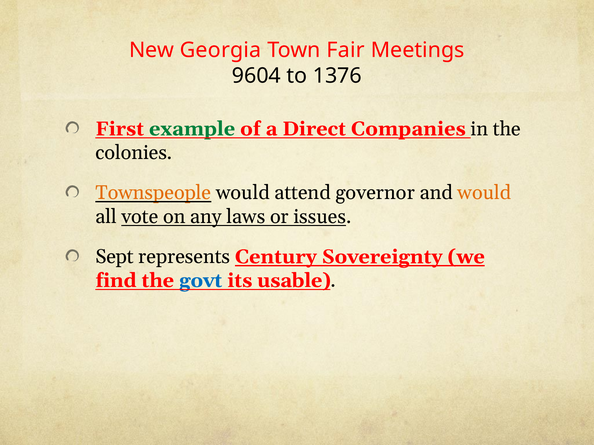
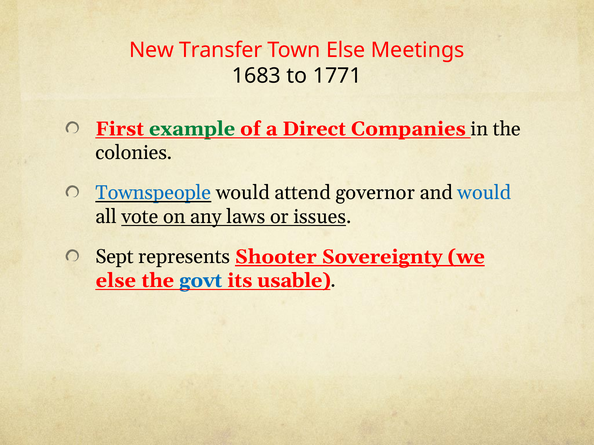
Georgia: Georgia -> Transfer (221, 50)
Town Fair: Fair -> Else (346, 50)
9604: 9604 -> 1683 (256, 76)
1376: 1376 -> 1771 (337, 76)
Townspeople colour: orange -> blue (153, 193)
would colour: orange -> blue (484, 193)
Century: Century -> Shooter (276, 257)
find: find -> else (116, 281)
